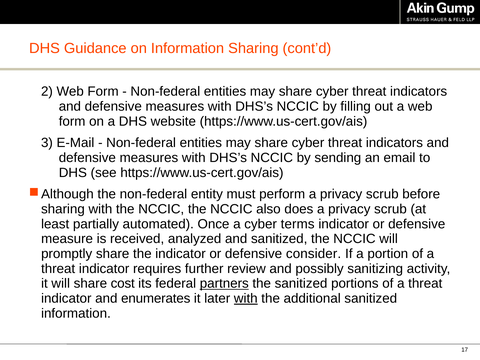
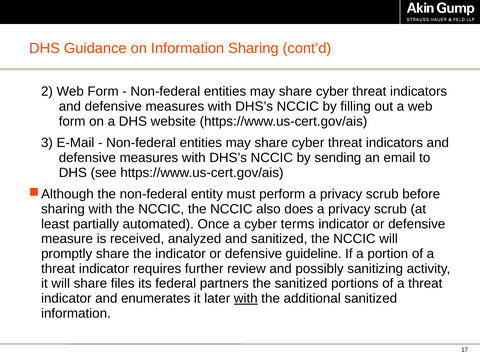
consider: consider -> guideline (314, 254)
cost: cost -> files (123, 284)
partners underline: present -> none (224, 284)
